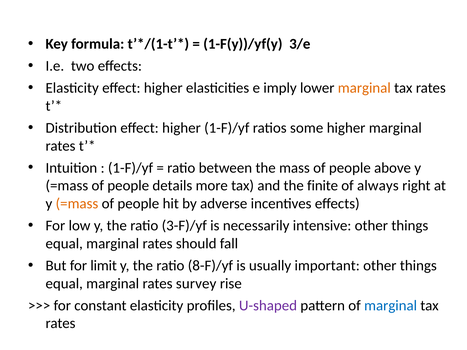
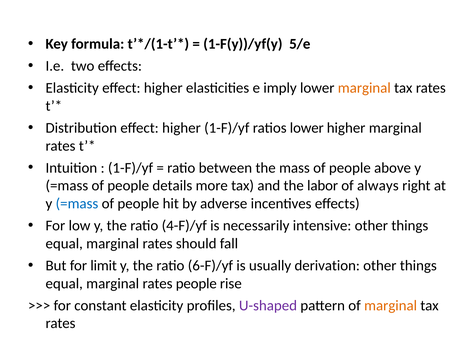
3/e: 3/e -> 5/e (300, 44)
ratios some: some -> lower (307, 128)
finite: finite -> labor (323, 186)
=mass colour: orange -> blue (77, 204)
3-F)/yf: 3-F)/yf -> 4-F)/yf (184, 226)
8-F)/yf: 8-F)/yf -> 6-F)/yf (210, 266)
important: important -> derivation (327, 266)
rates survey: survey -> people (196, 284)
marginal colour: blue -> orange (391, 306)
